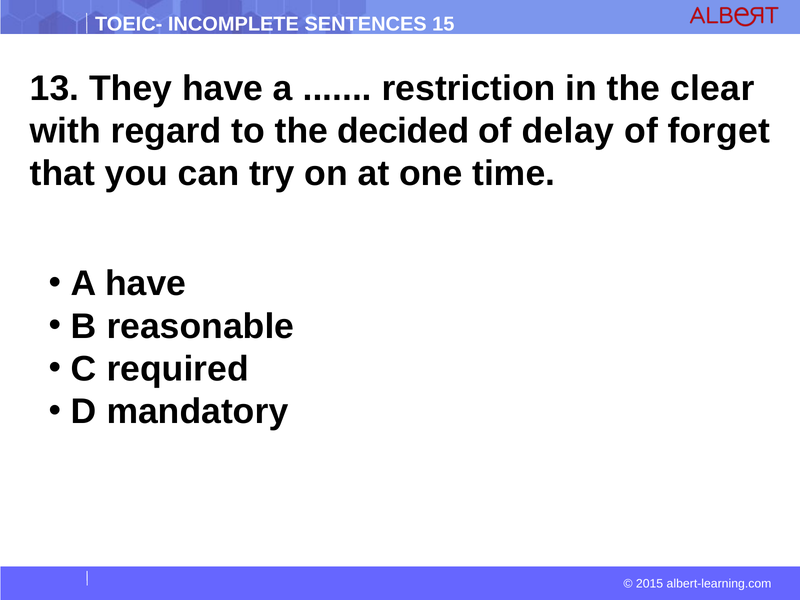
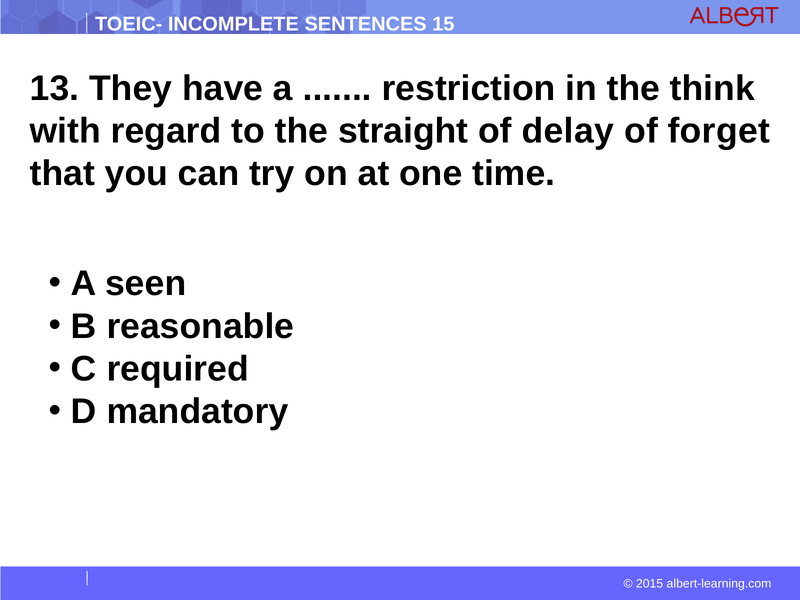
clear: clear -> think (712, 88)
decided: decided -> straight (403, 131)
A have: have -> seen (146, 284)
